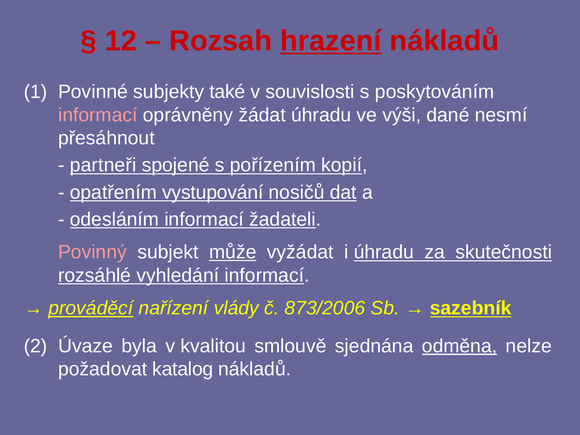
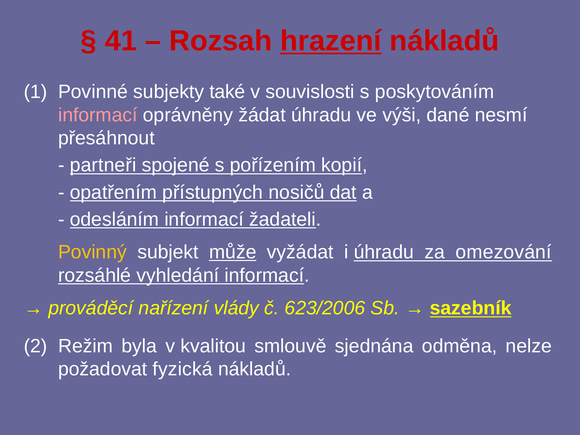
12: 12 -> 41 (121, 41)
vystupování: vystupování -> přístupných (213, 192)
Povinný colour: pink -> yellow (92, 252)
skutečnosti: skutečnosti -> omezování (504, 252)
prováděcí underline: present -> none (91, 308)
873/2006: 873/2006 -> 623/2006 (325, 308)
Úvaze: Úvaze -> Režim (85, 346)
odměna underline: present -> none (460, 346)
katalog: katalog -> fyzická (183, 369)
